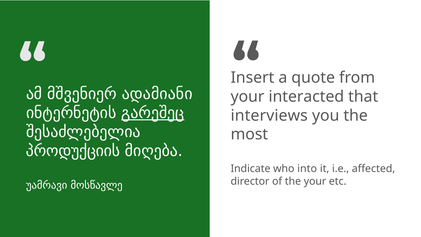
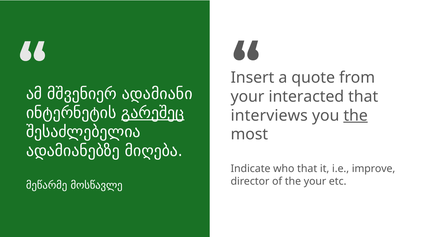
the underline: none -> present (356, 115)
პროდუქციის: პროდუქციის -> ადამიანებზე (73, 151)
who into: into -> that (307, 169)
affected: affected -> improve (374, 169)
უამრავი: უამრავი -> მეწარმე (47, 185)
